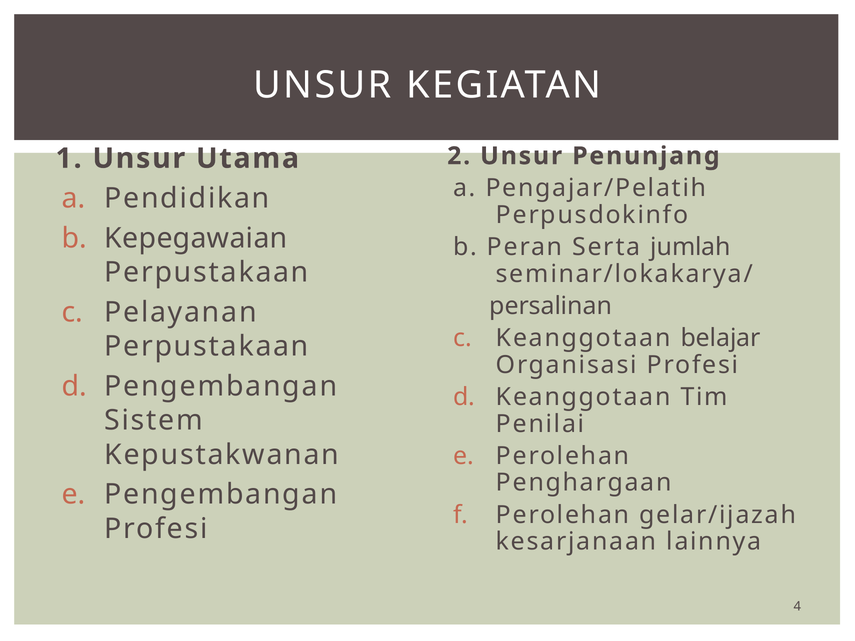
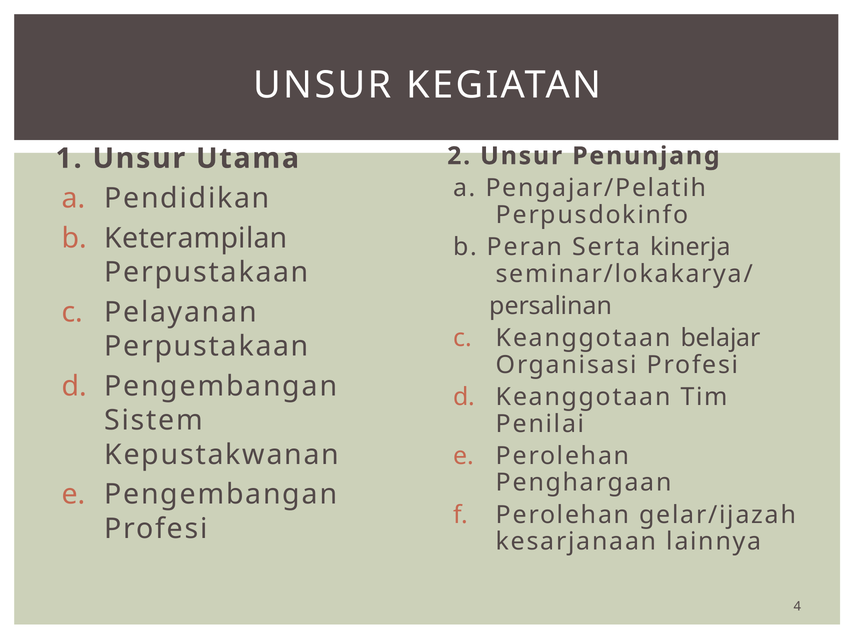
Kepegawaian: Kepegawaian -> Keterampilan (196, 238)
jumlah: jumlah -> kinerja (691, 247)
